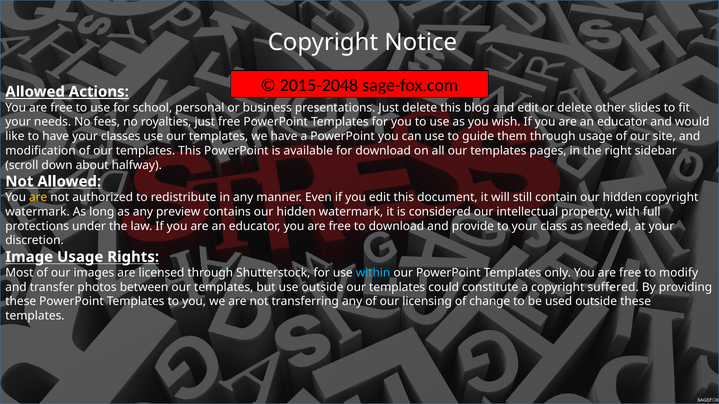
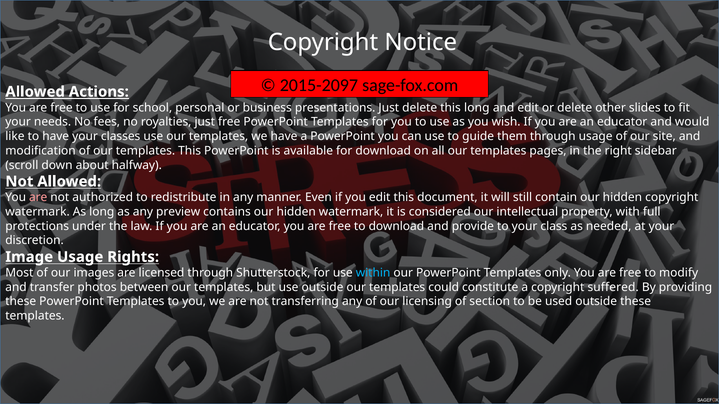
2015-2048: 2015-2048 -> 2015-2097 (319, 85)
this blog: blog -> long (477, 108)
are colour: yellow -> pink (38, 198)
change: change -> section (490, 302)
